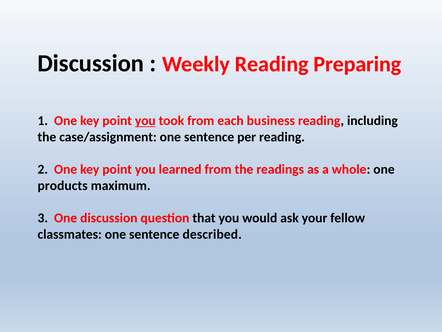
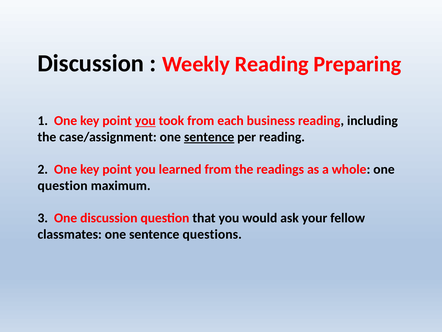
sentence underline: none -> present (209, 137)
products: products -> question (63, 185)
described: described -> questions (212, 234)
